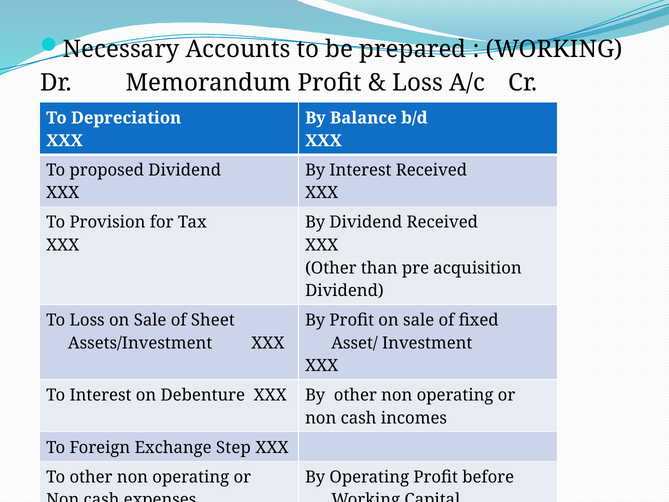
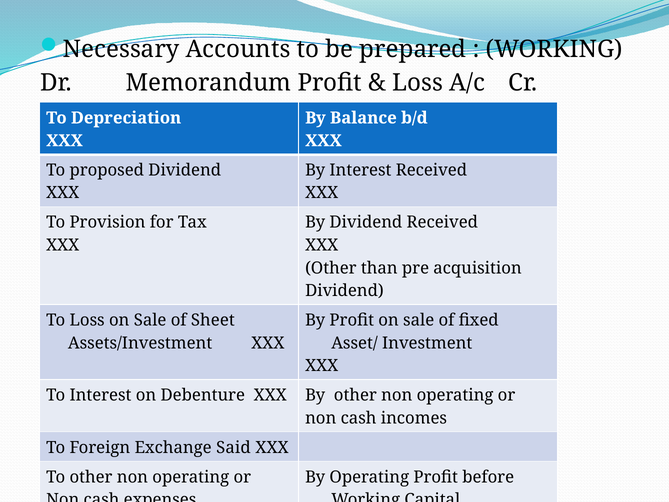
Step: Step -> Said (233, 447)
